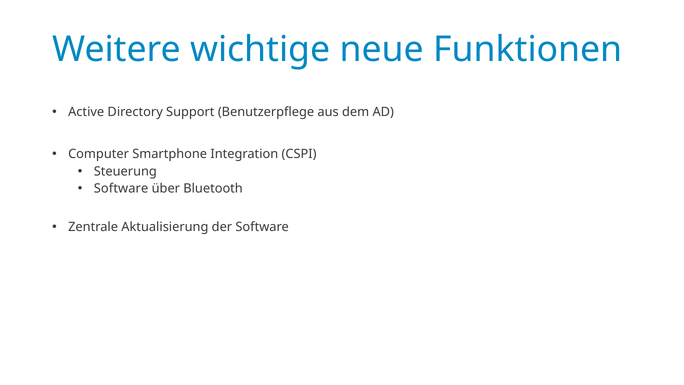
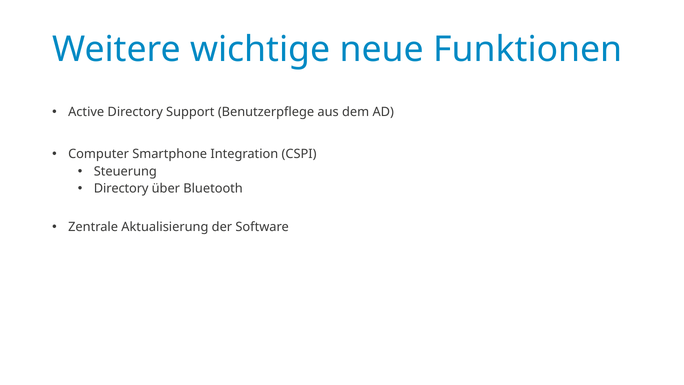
Software: Software -> Directory (121, 189)
